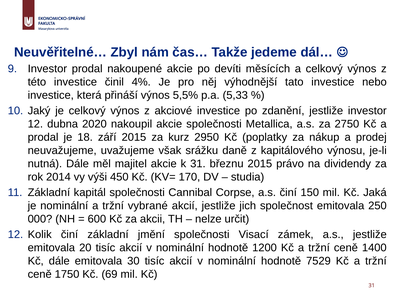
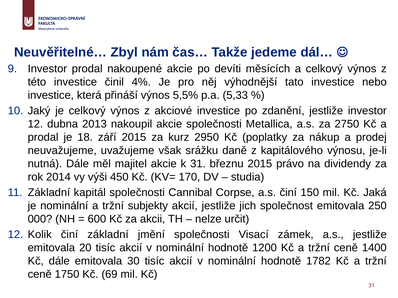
2020: 2020 -> 2013 (94, 124)
vybrané: vybrané -> subjekty (148, 206)
7529: 7529 -> 1782 (318, 261)
